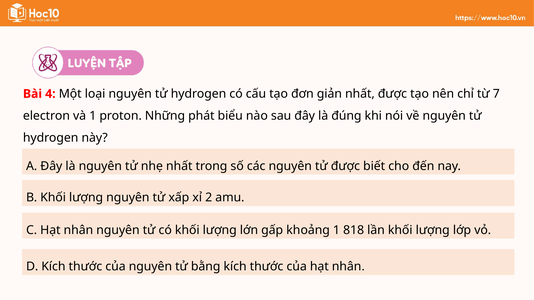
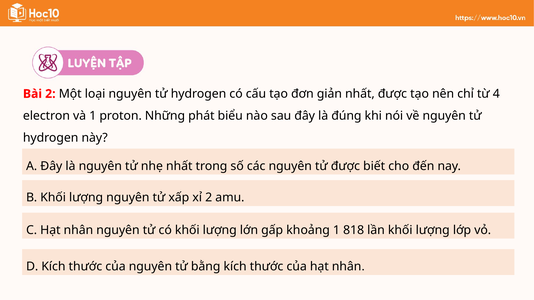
Bài 4: 4 -> 2 (50, 94)
7: 7 -> 4 (496, 94)
